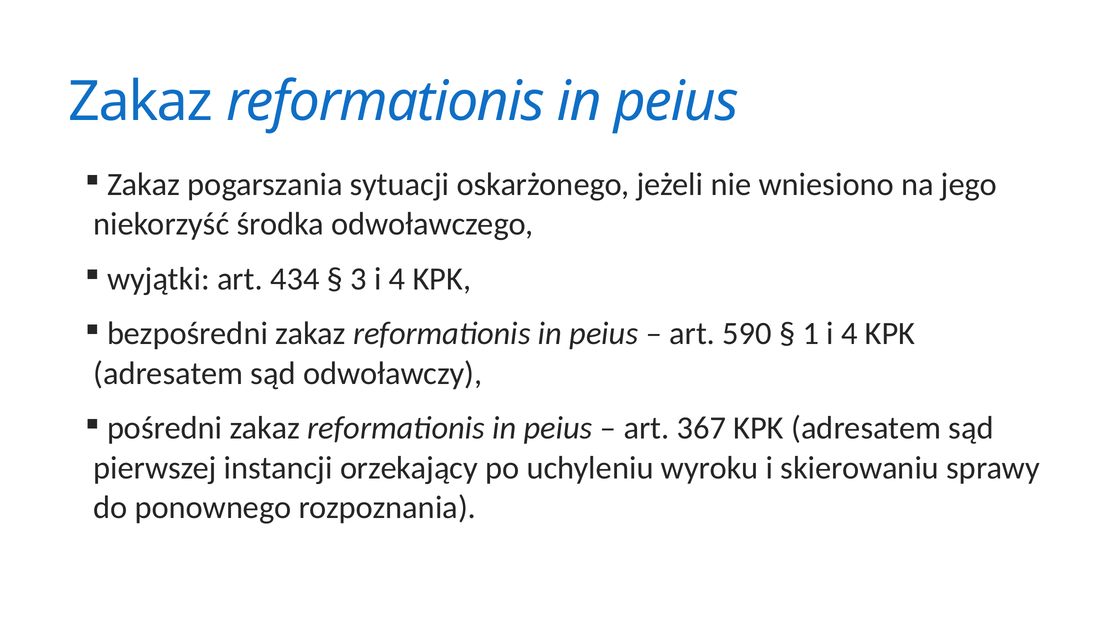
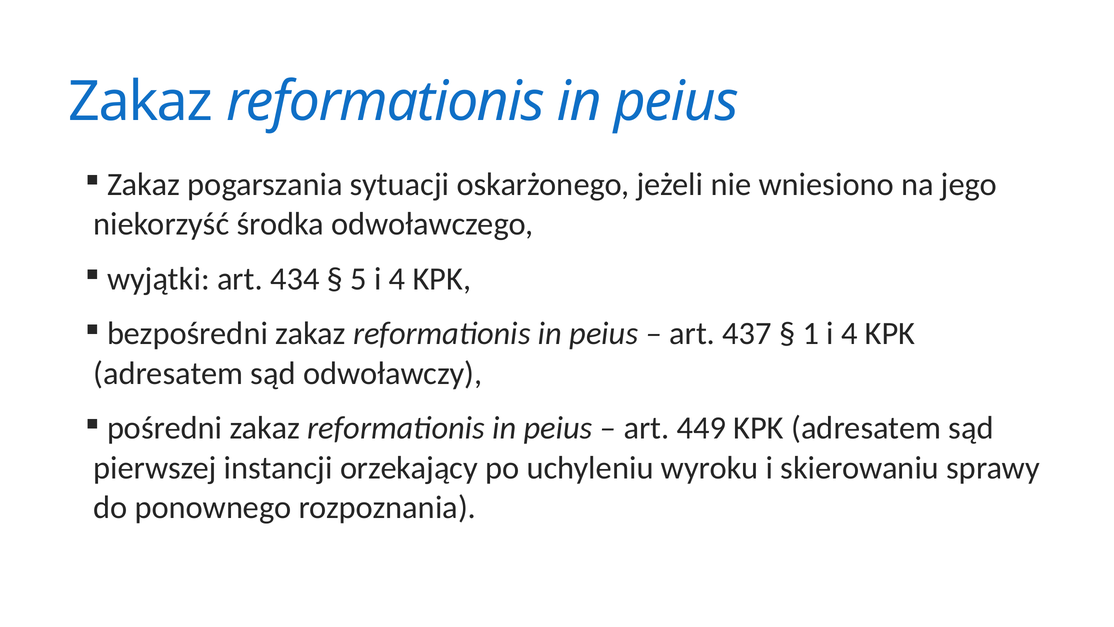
3: 3 -> 5 (359, 279)
590: 590 -> 437 (747, 334)
367: 367 -> 449 (701, 428)
